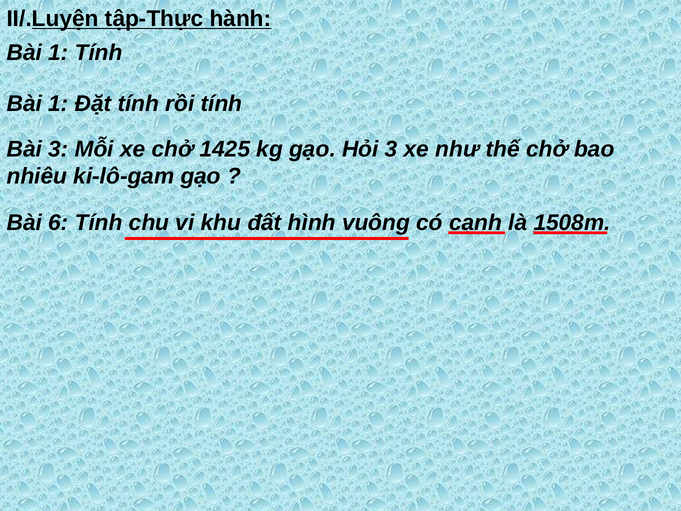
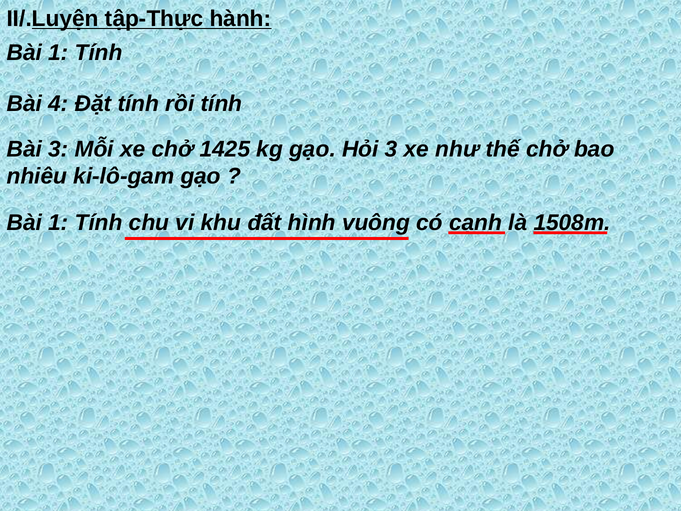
1: 1 -> 4 (58, 104)
6: 6 -> 1 (58, 223)
